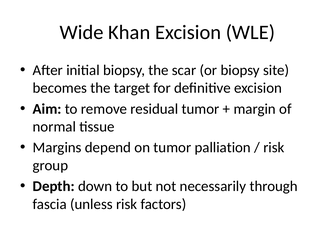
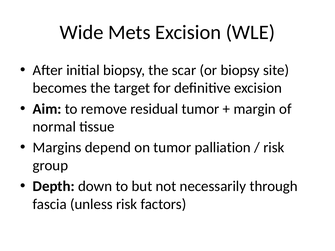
Khan: Khan -> Mets (129, 32)
